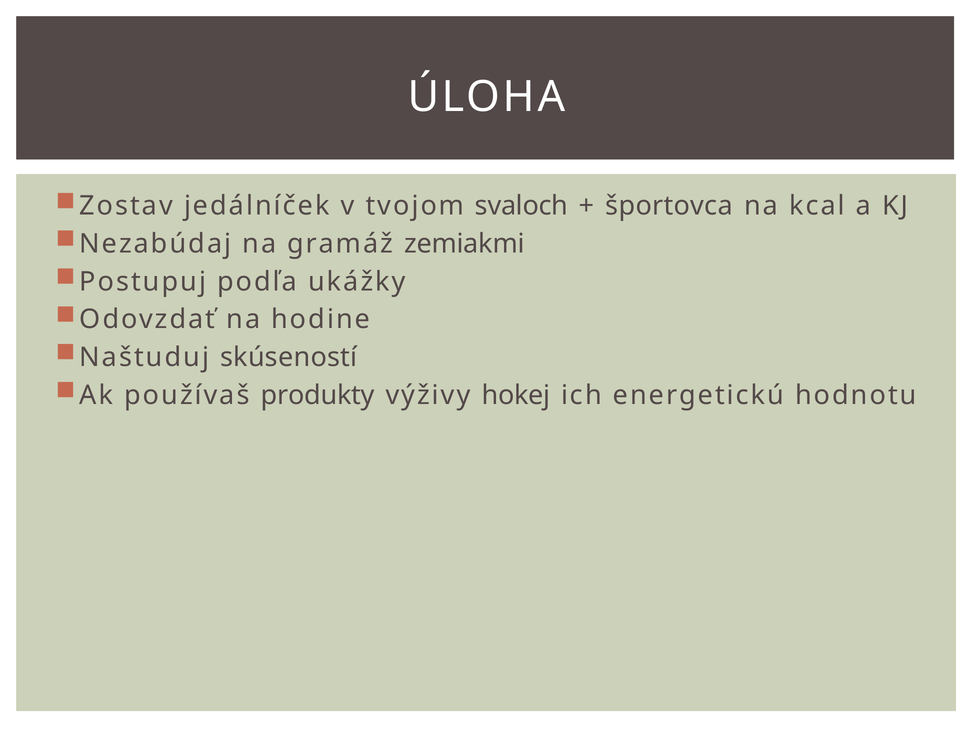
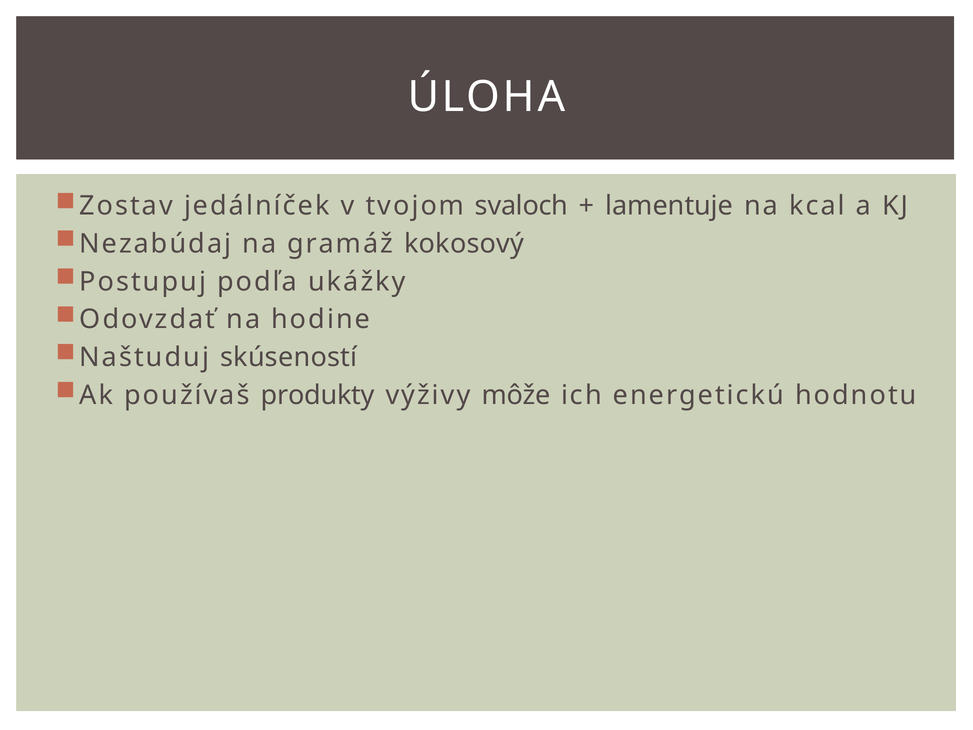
športovca: športovca -> lamentuje (669, 206)
zemiakmi: zemiakmi -> kokosový (464, 244)
hokej: hokej -> môže (516, 395)
